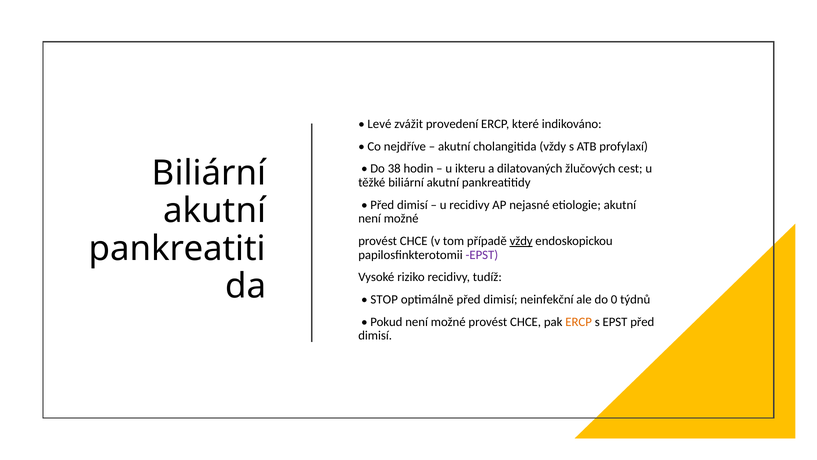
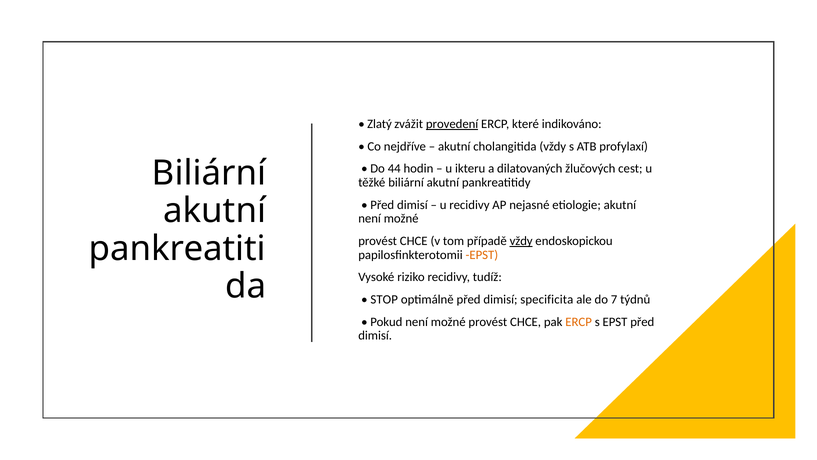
Levé: Levé -> Zlatý (380, 124)
provedení underline: none -> present (452, 124)
38: 38 -> 44 (394, 169)
EPST colour: purple -> orange (482, 255)
neinfekční: neinfekční -> specificita (547, 299)
0: 0 -> 7 (614, 299)
